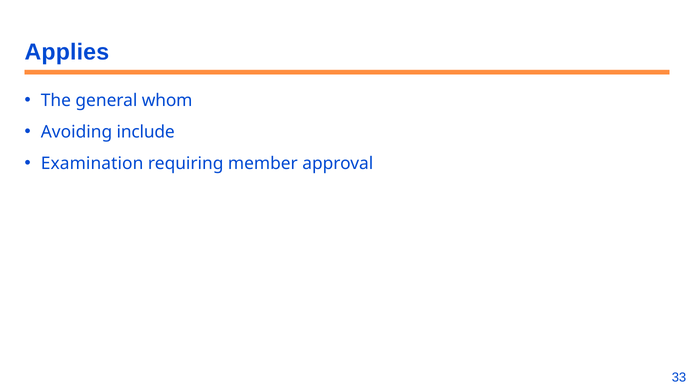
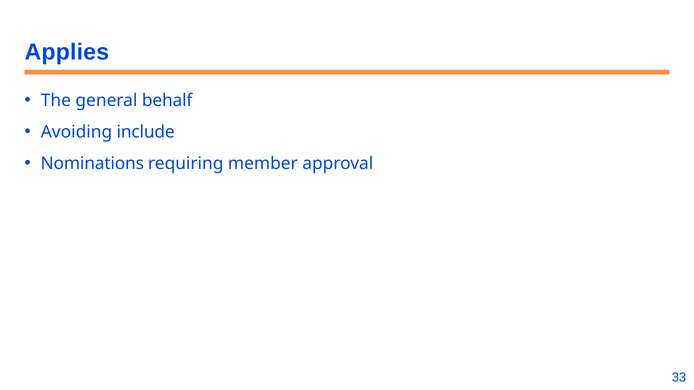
whom: whom -> behalf (167, 101)
Examination: Examination -> Nominations (92, 164)
